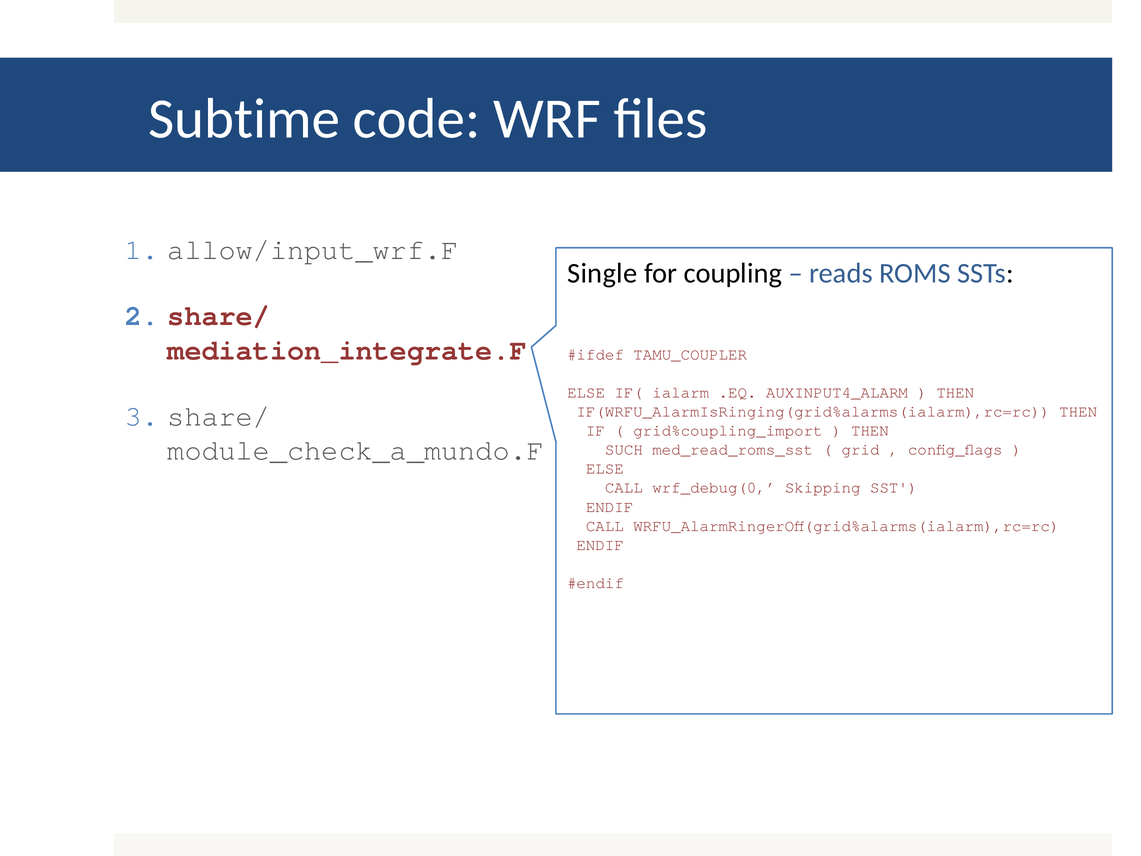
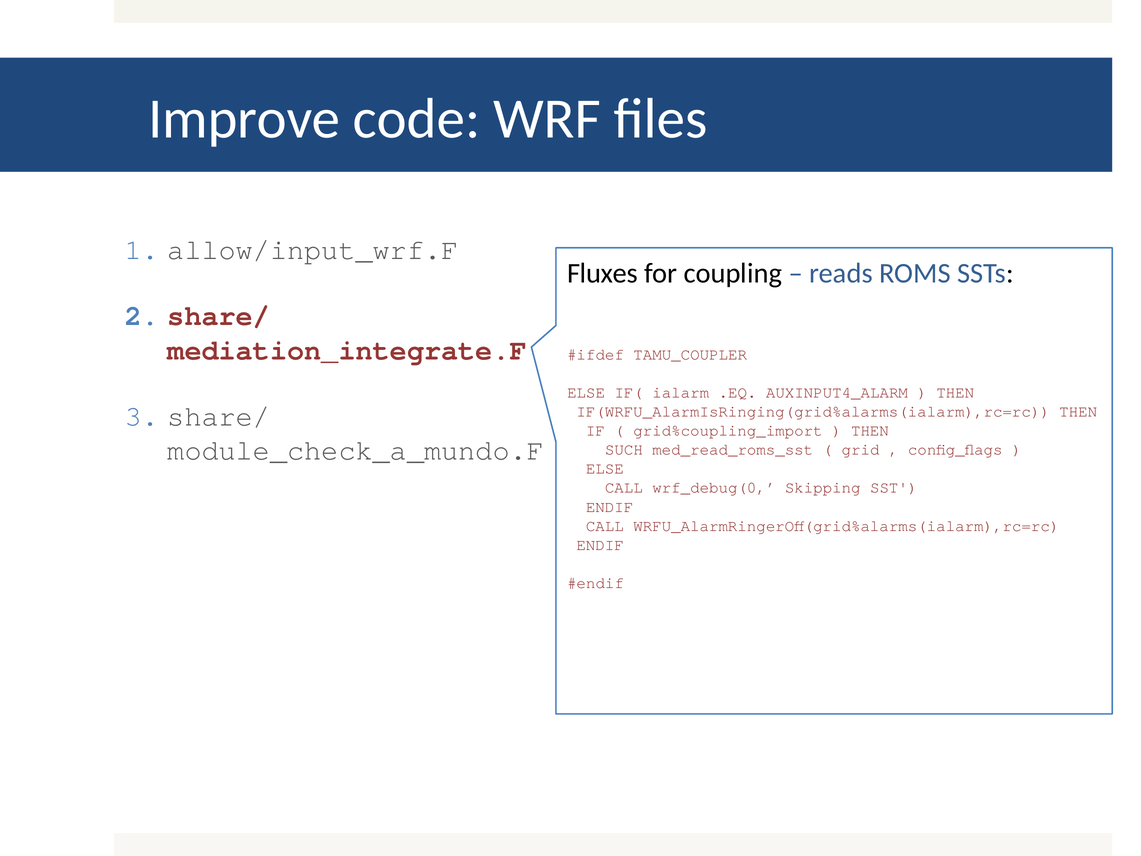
Subtime: Subtime -> Improve (244, 119)
Single: Single -> Fluxes (603, 273)
